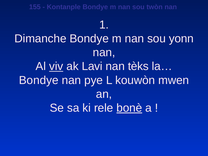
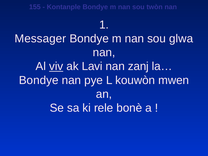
Dimanche: Dimanche -> Messager (40, 39)
yonn: yonn -> glwa (181, 39)
tèks: tèks -> zanj (138, 66)
bonè underline: present -> none (129, 108)
